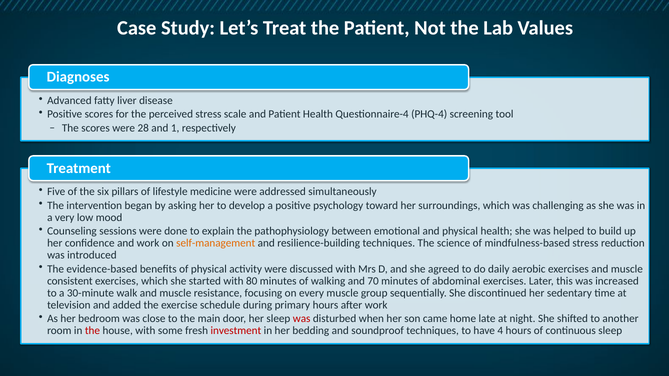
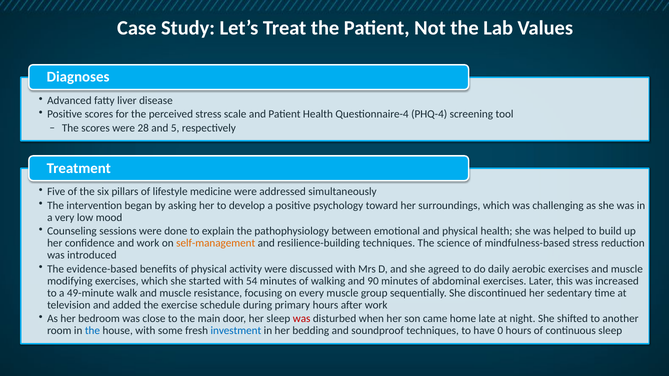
1: 1 -> 5 (175, 128)
consistent: consistent -> modifying (70, 281)
80: 80 -> 54 (252, 281)
70: 70 -> 90 (373, 281)
30-minute: 30-minute -> 49-minute (91, 293)
the colour: red -> blue (92, 331)
investment colour: red -> blue (236, 331)
4: 4 -> 0 (500, 331)
